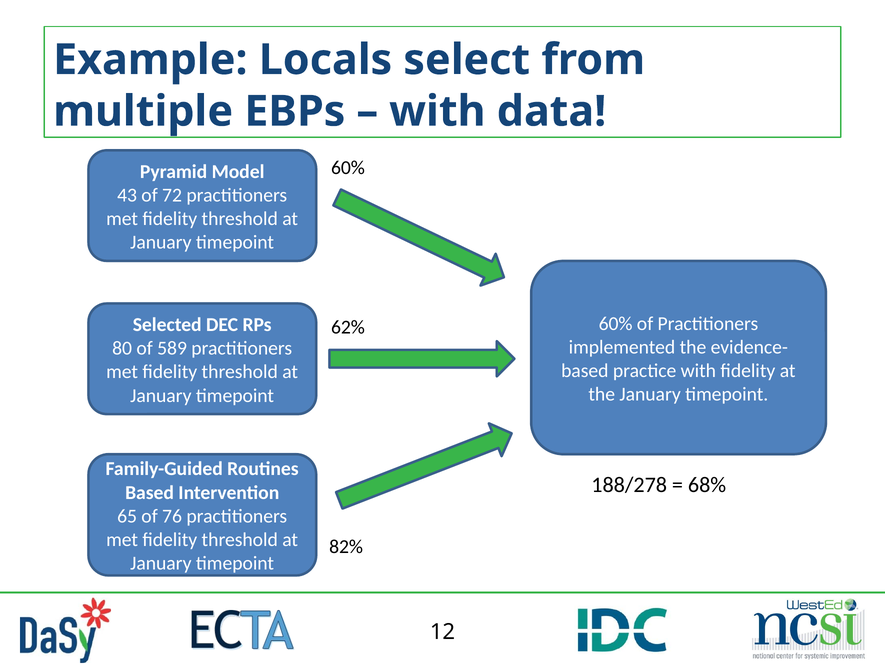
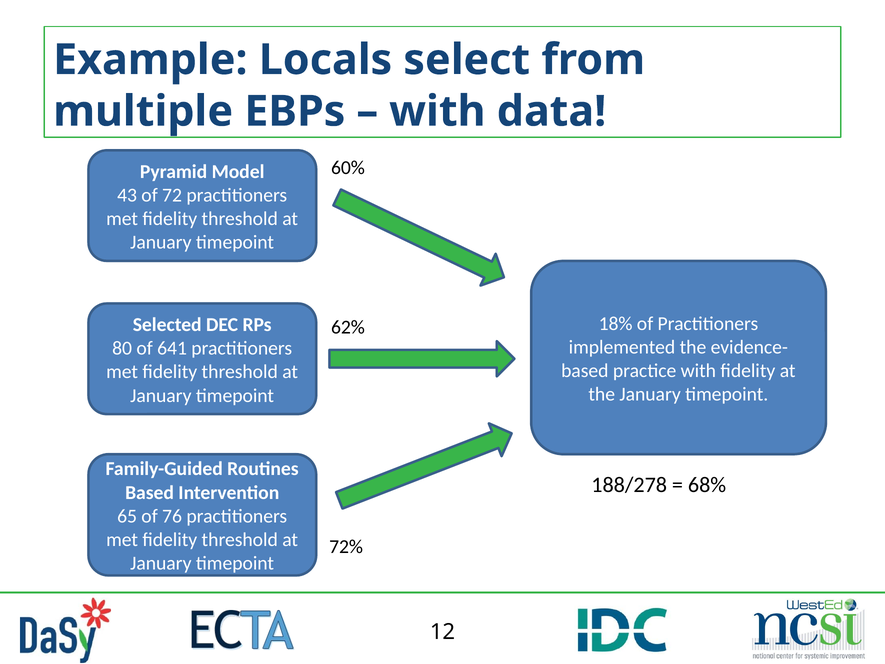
60%: 60% -> 18% (616, 323)
589: 589 -> 641 (172, 348)
82%: 82% -> 72% (346, 546)
